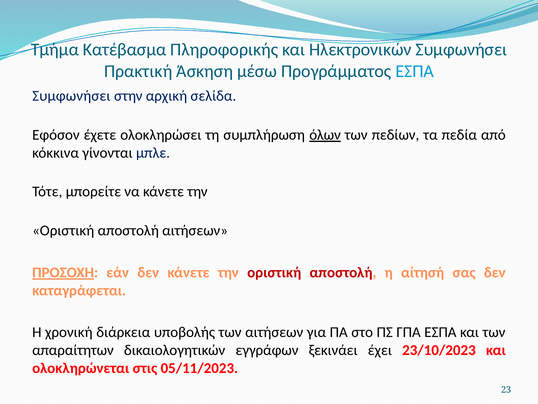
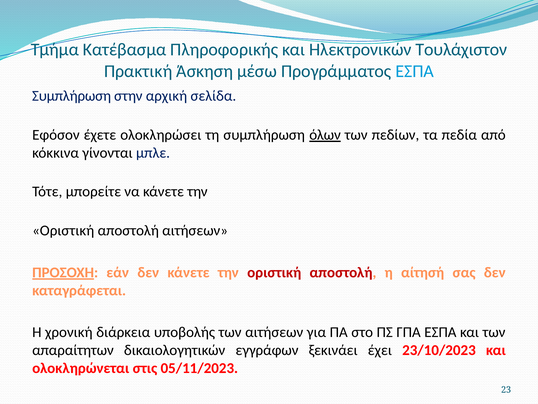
Ηλεκτρονικών Συμφωνήσει: Συμφωνήσει -> Τουλάχιστον (461, 50)
Συμφωνήσει: Συμφωνήσει -> Συμπλήρωση (72, 96)
